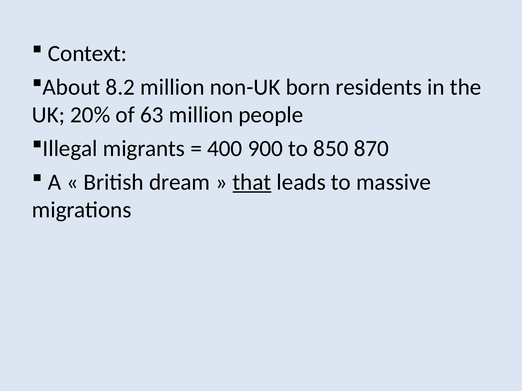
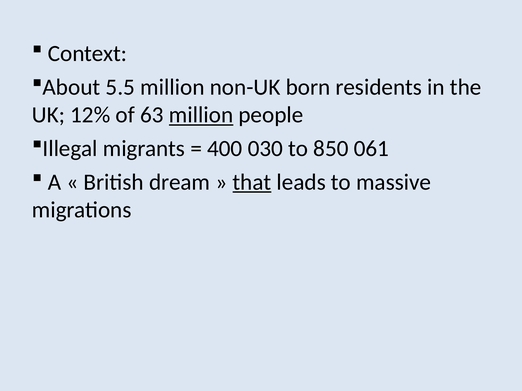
8.2: 8.2 -> 5.5 (120, 87)
20%: 20% -> 12% (90, 115)
million underline: none -> present (201, 115)
900: 900 -> 030 (265, 149)
870: 870 -> 061 (371, 149)
